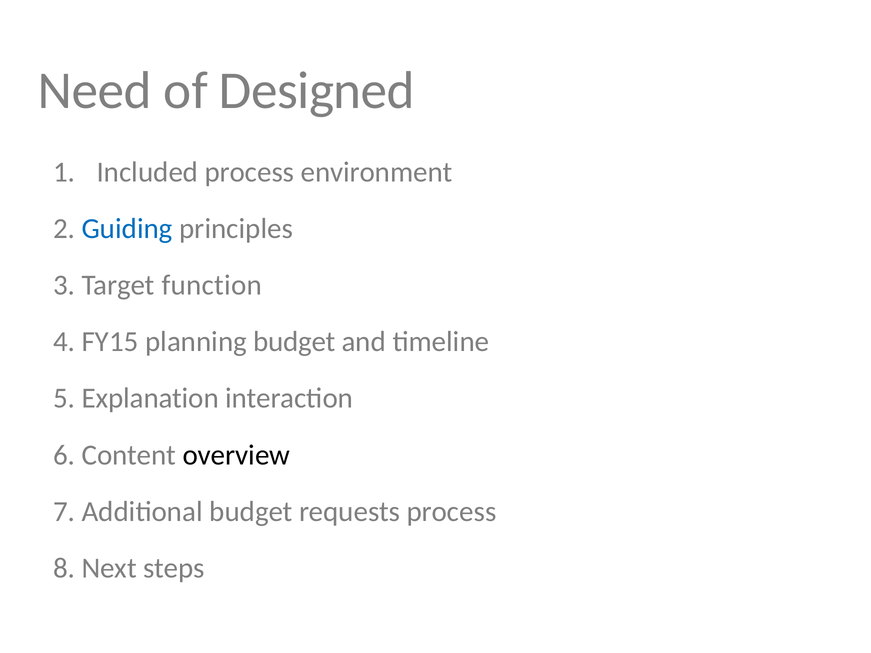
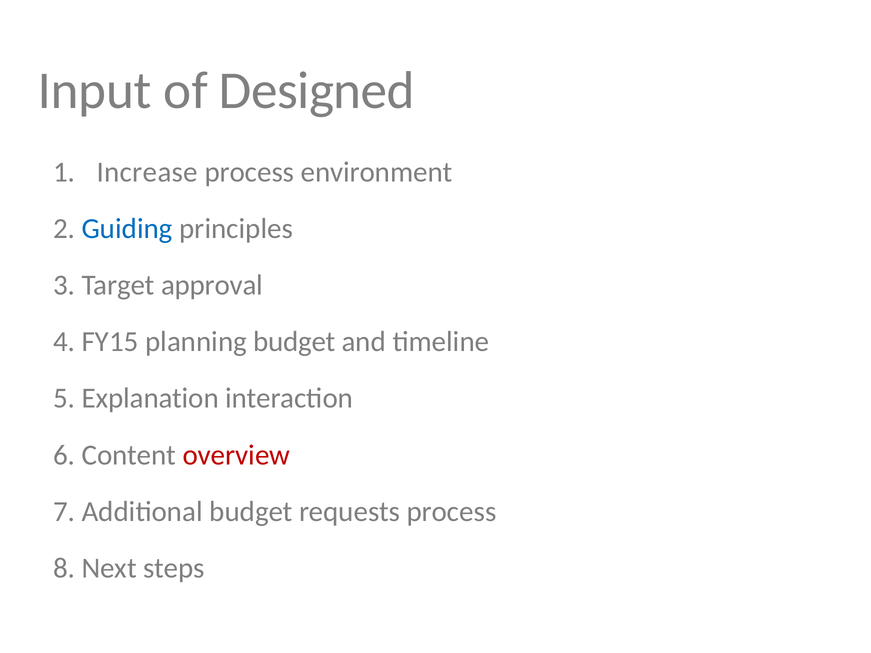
Need: Need -> Input (95, 91)
Included: Included -> Increase (147, 172)
function: function -> approval (212, 285)
overview colour: black -> red (236, 455)
